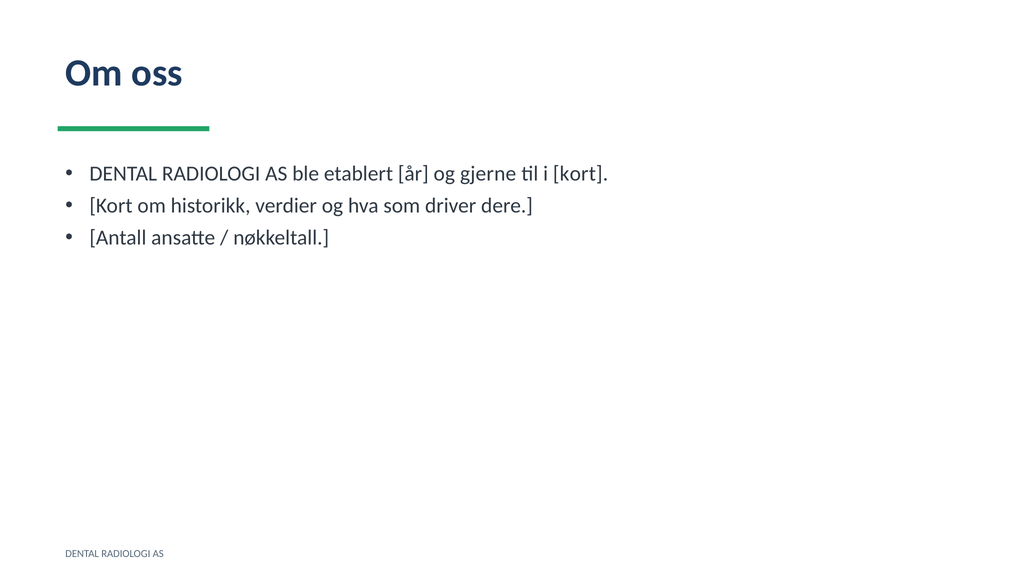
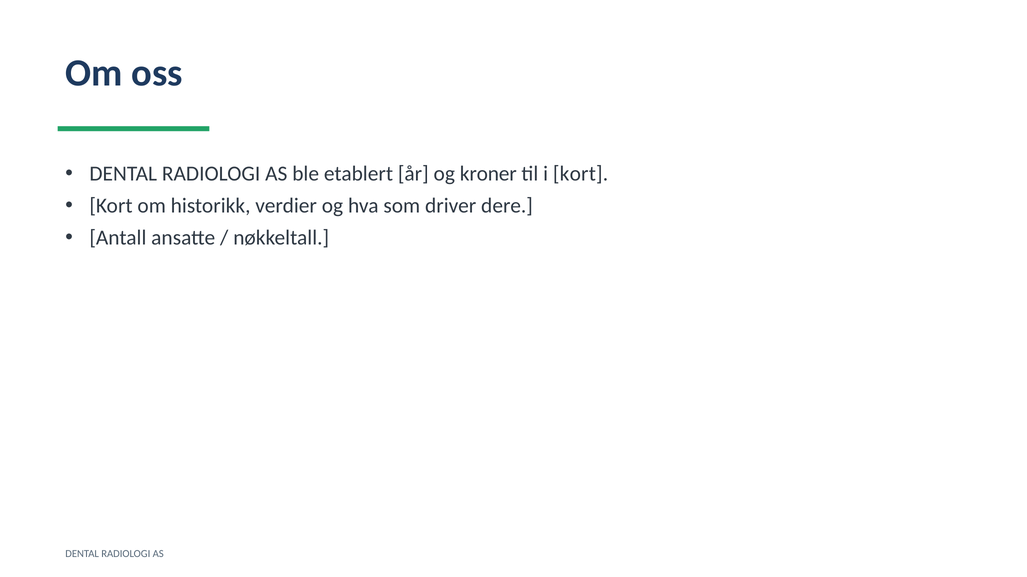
gjerne: gjerne -> kroner (488, 174)
